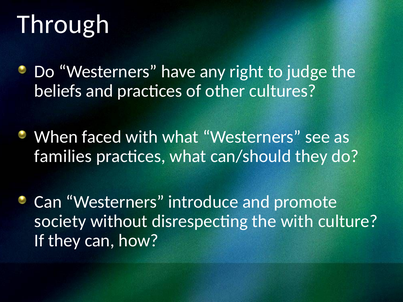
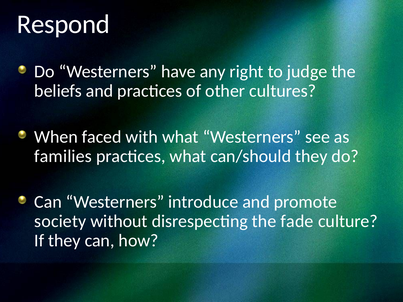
Through: Through -> Respond (63, 24)
the with: with -> fade (297, 222)
